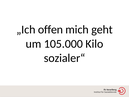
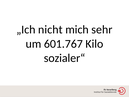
offen: offen -> nicht (50, 29)
geht: geht -> sehr (102, 29)
105.000: 105.000 -> 601.767 (63, 44)
